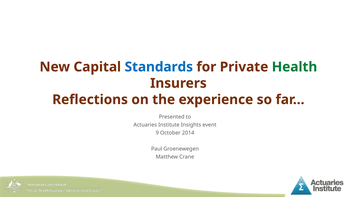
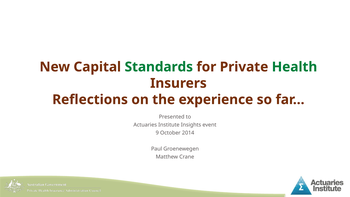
Standards colour: blue -> green (159, 67)
